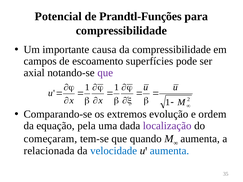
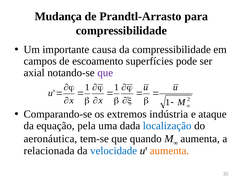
Potencial: Potencial -> Mudança (58, 16)
Prandtl-Funções: Prandtl-Funções -> Prandtl-Arrasto (140, 16)
evolução: evolução -> indústria (169, 114)
ordem: ordem -> ataque (213, 114)
localização colour: purple -> blue (167, 126)
começaram: começaram -> aeronáutica (50, 139)
aumenta colour: blue -> orange (170, 151)
